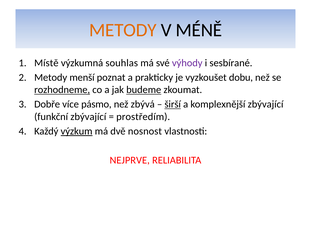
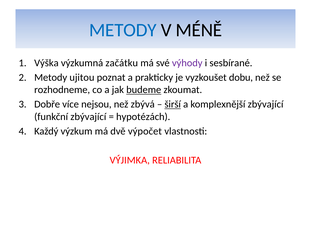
METODY colour: orange -> blue (123, 30)
Místě: Místě -> Výška (46, 63)
souhlas: souhlas -> začátku (122, 63)
menší: menší -> ujitou (82, 77)
rozhodneme underline: present -> none (62, 90)
pásmo: pásmo -> nejsou (96, 104)
prostředím: prostředím -> hypotézách (143, 117)
výzkum underline: present -> none (77, 131)
nosnost: nosnost -> výpočet (145, 131)
NEJPRVE: NEJPRVE -> VÝJIMKA (130, 160)
